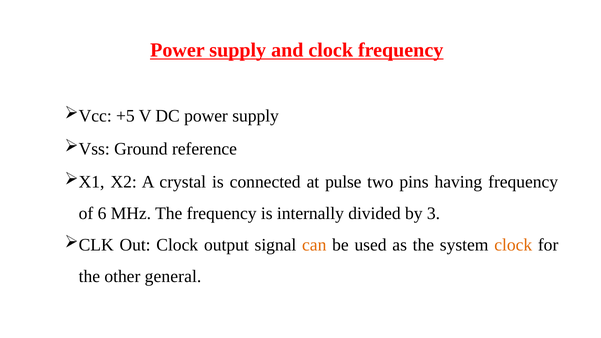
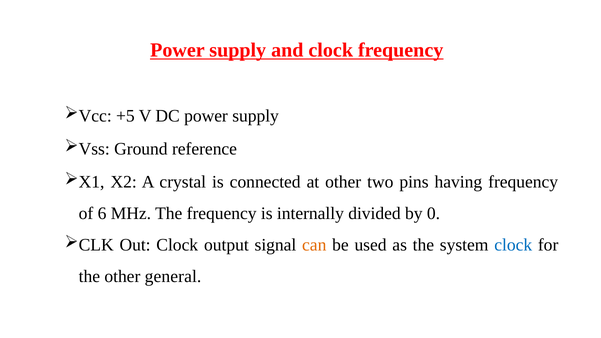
at pulse: pulse -> other (343, 182)
3: 3 -> 0 (433, 213)
clock colour: orange -> blue (513, 245)
